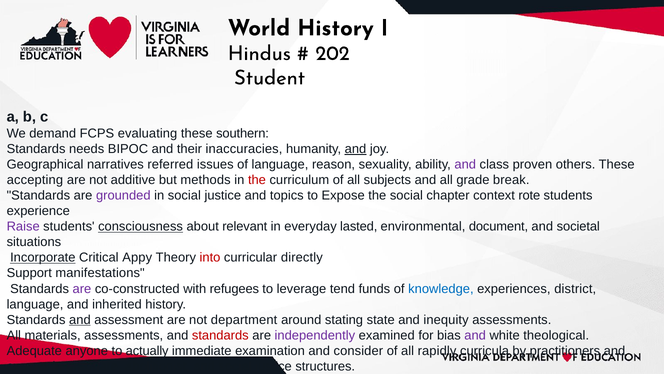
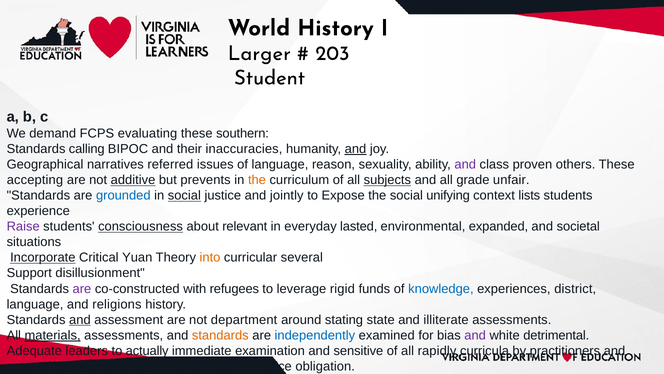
Hindus: Hindus -> Larger (259, 53)
202: 202 -> 203 (332, 53)
needs: needs -> calling (87, 149)
additive underline: none -> present (133, 180)
methods: methods -> prevents (206, 180)
the colour: red -> orange (257, 180)
subjects underline: none -> present (387, 180)
break: break -> unfair (511, 180)
grounded colour: purple -> blue (123, 195)
social underline: none -> present (184, 195)
topics: topics -> jointly (287, 195)
chapter: chapter -> unifying (448, 195)
rote: rote -> lists (529, 195)
document: document -> expanded (498, 226)
Appy: Appy -> Yuan (137, 257)
into colour: red -> orange (210, 257)
directly: directly -> several (302, 257)
manifestations: manifestations -> disillusionment (100, 273)
tend: tend -> rigid (342, 288)
inherited: inherited -> religions (117, 304)
inequity: inequity -> illiterate (446, 319)
materials underline: none -> present (53, 335)
standards colour: red -> orange (220, 335)
independently colour: purple -> blue (315, 335)
theological: theological -> detrimental (556, 335)
anyone: anyone -> leaders (87, 350)
consider: consider -> sensitive (358, 350)
structures: structures -> obligation (325, 366)
